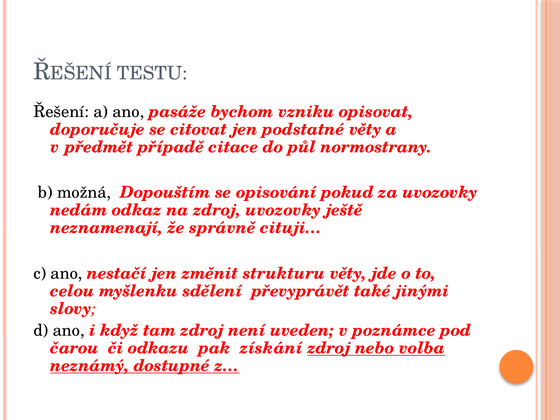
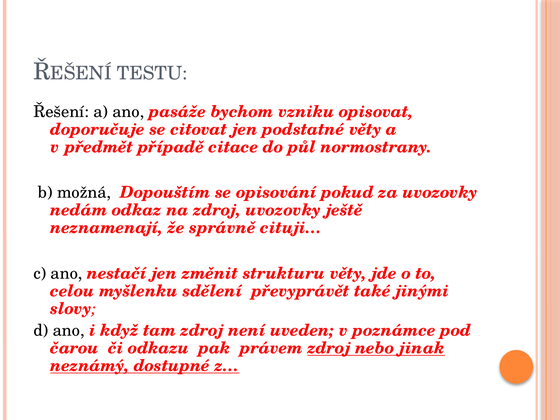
získání: získání -> právem (271, 348)
volba: volba -> jinak (422, 348)
